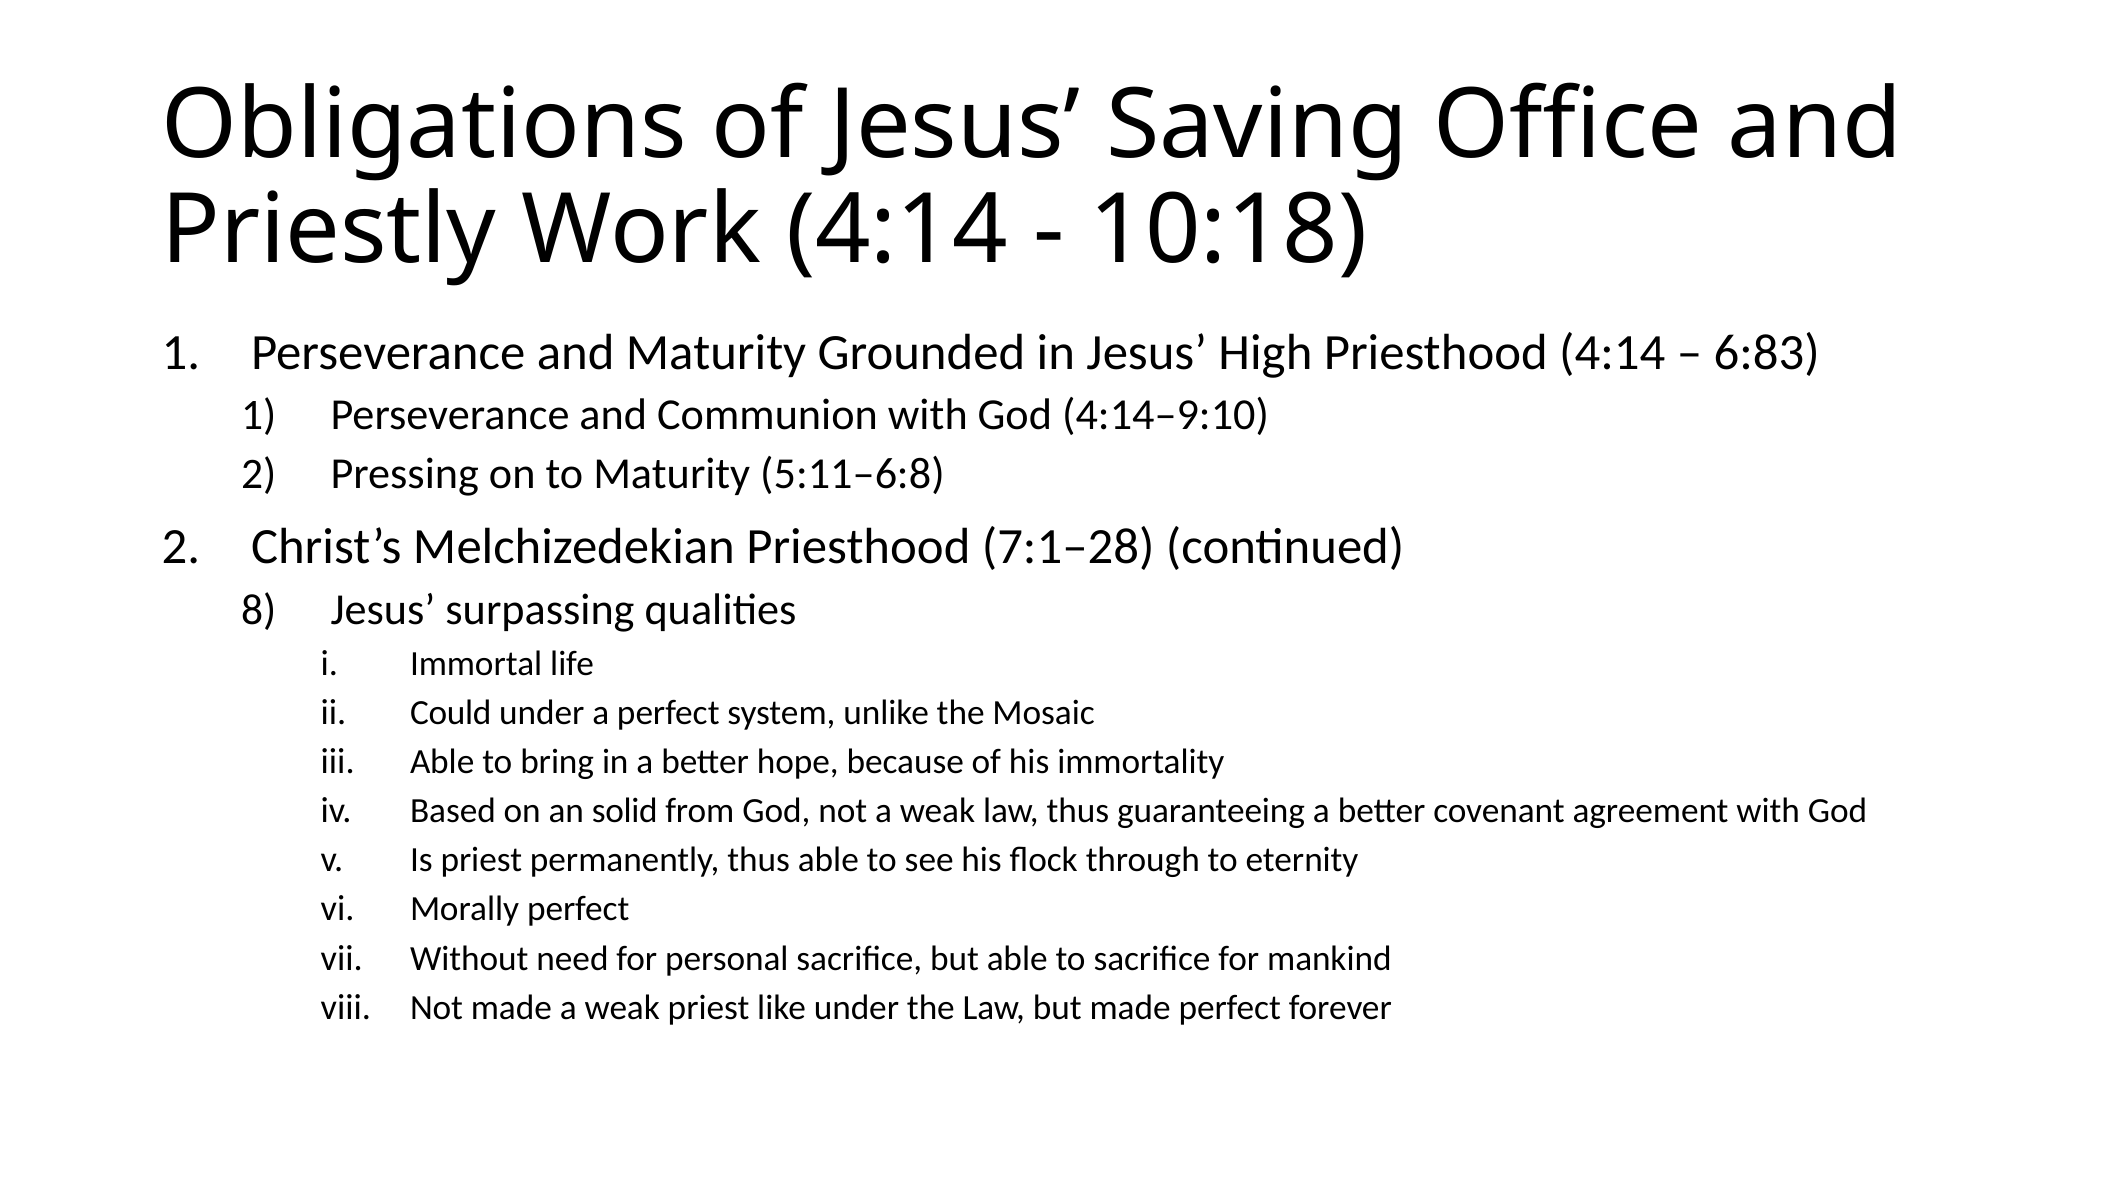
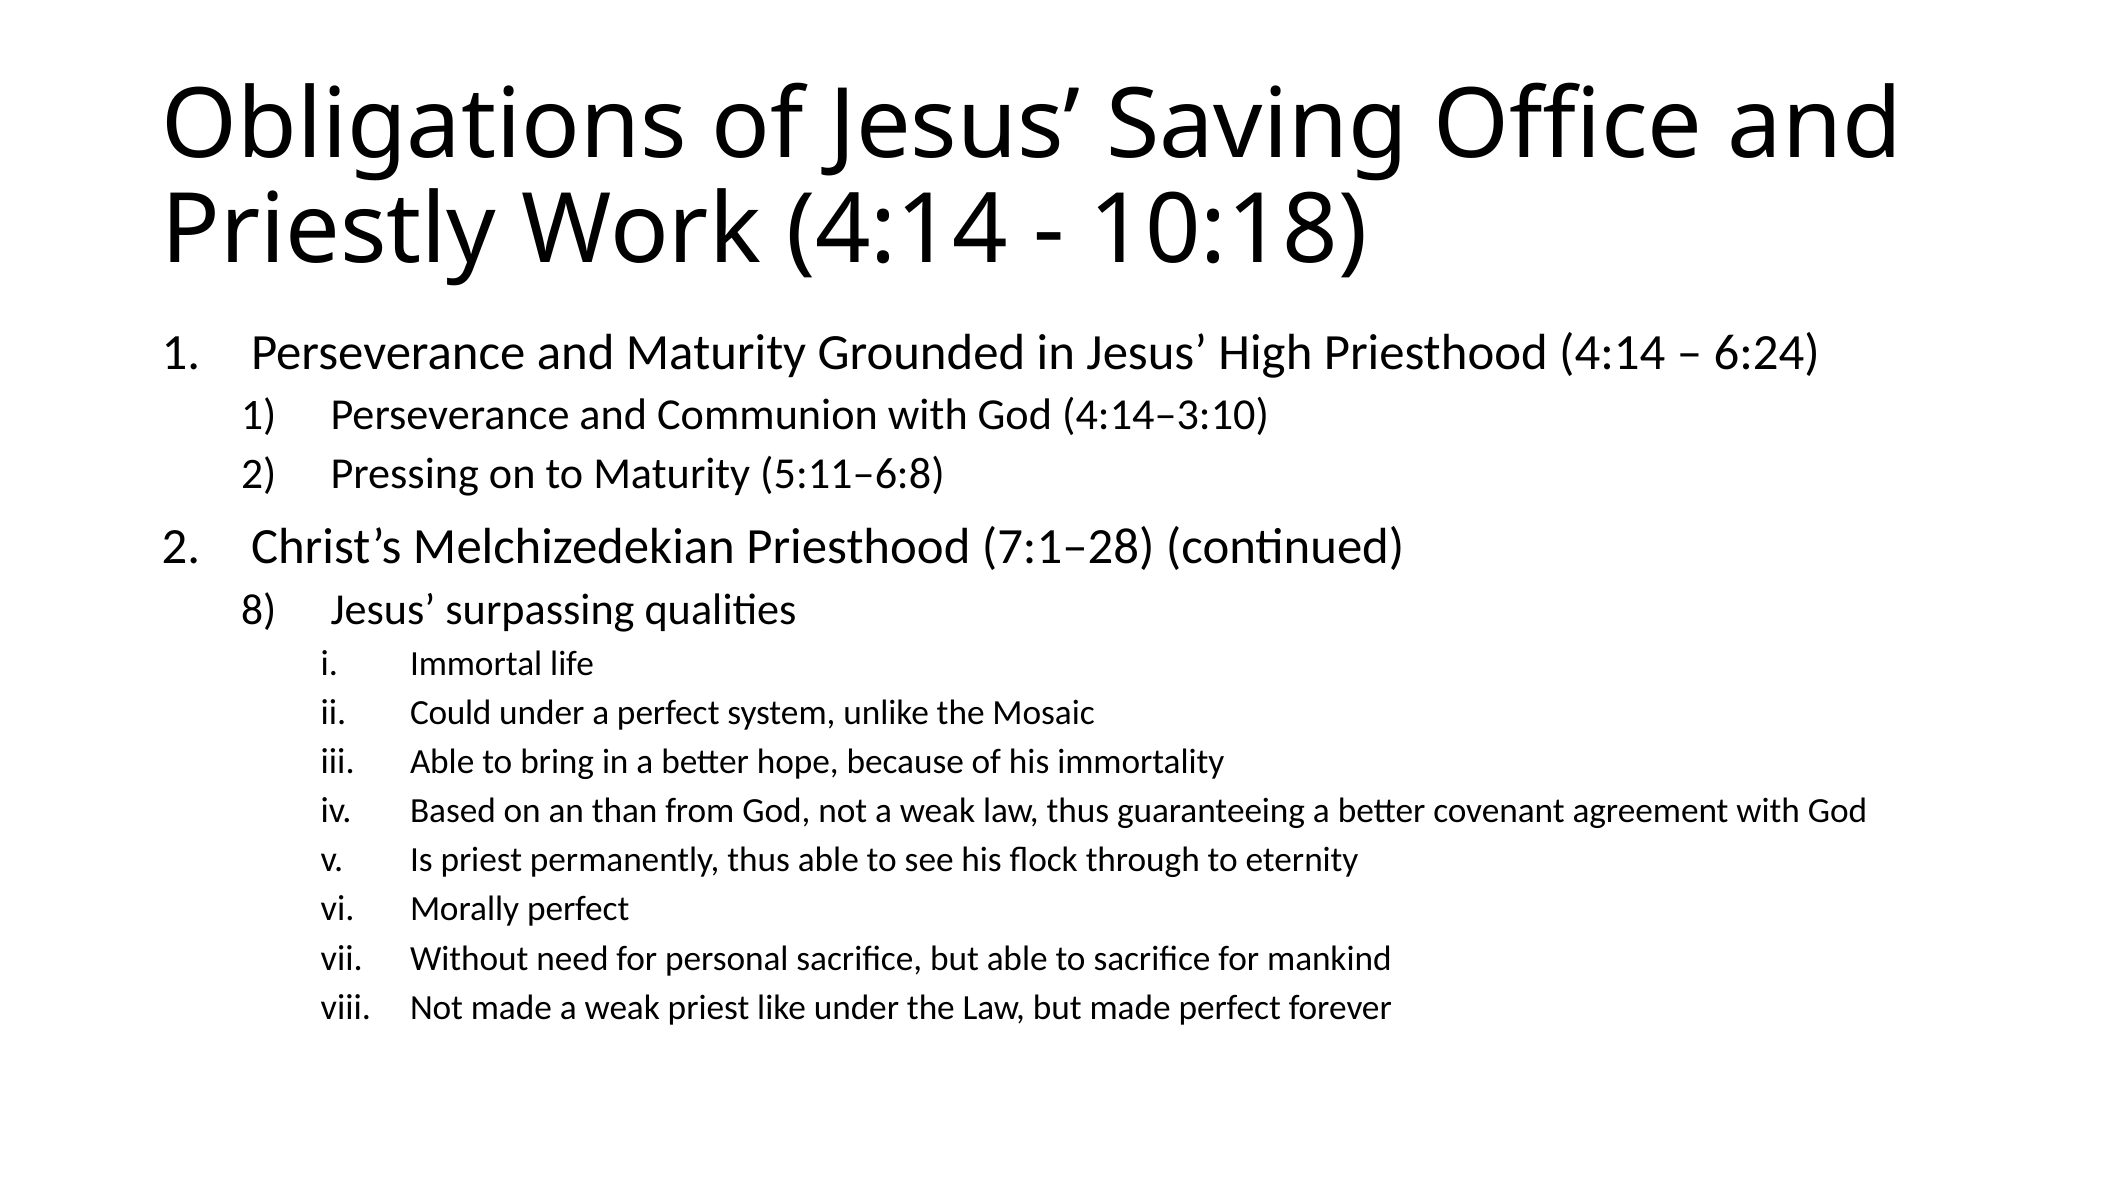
6:83: 6:83 -> 6:24 (1767, 353)
4:14–9:10: 4:14–9:10 -> 4:14–3:10 (1166, 415)
solid: solid -> than (625, 811)
